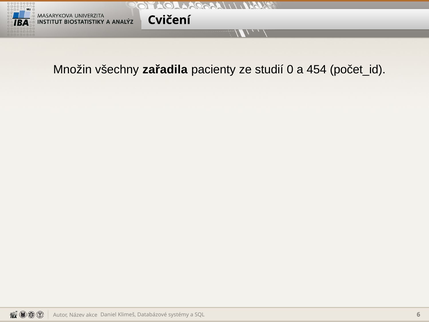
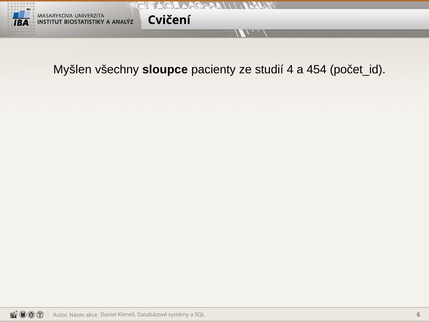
Množin: Množin -> Myšlen (72, 70)
zařadila: zařadila -> sloupce (165, 70)
0: 0 -> 4 (290, 70)
